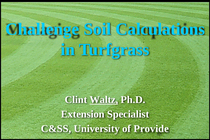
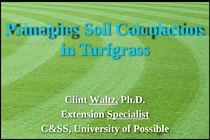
Challenge: Challenge -> Principles (42, 29)
Specialist underline: none -> present (128, 114)
Provide: Provide -> Possible (151, 129)
